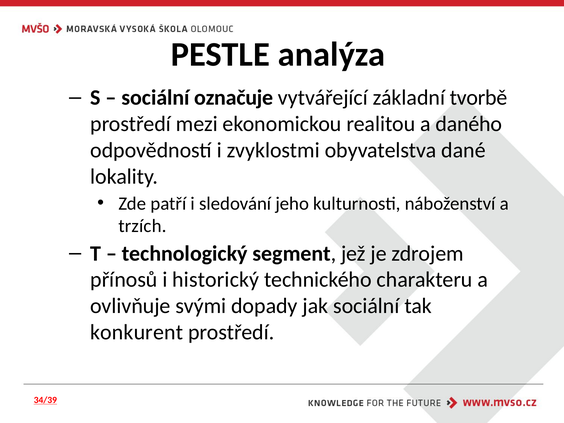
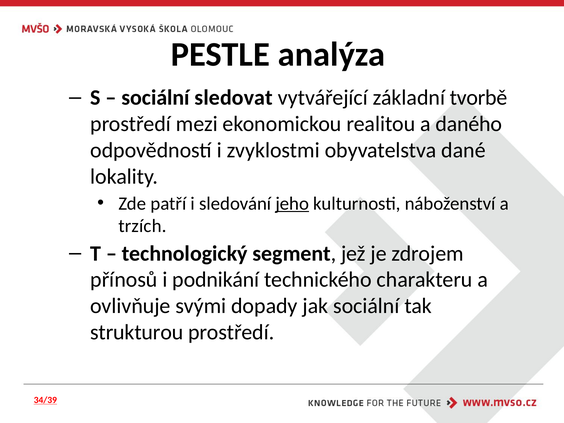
označuje: označuje -> sledovat (234, 98)
jeho underline: none -> present (292, 203)
historický: historický -> podnikání (216, 280)
konkurent: konkurent -> strukturou (137, 332)
